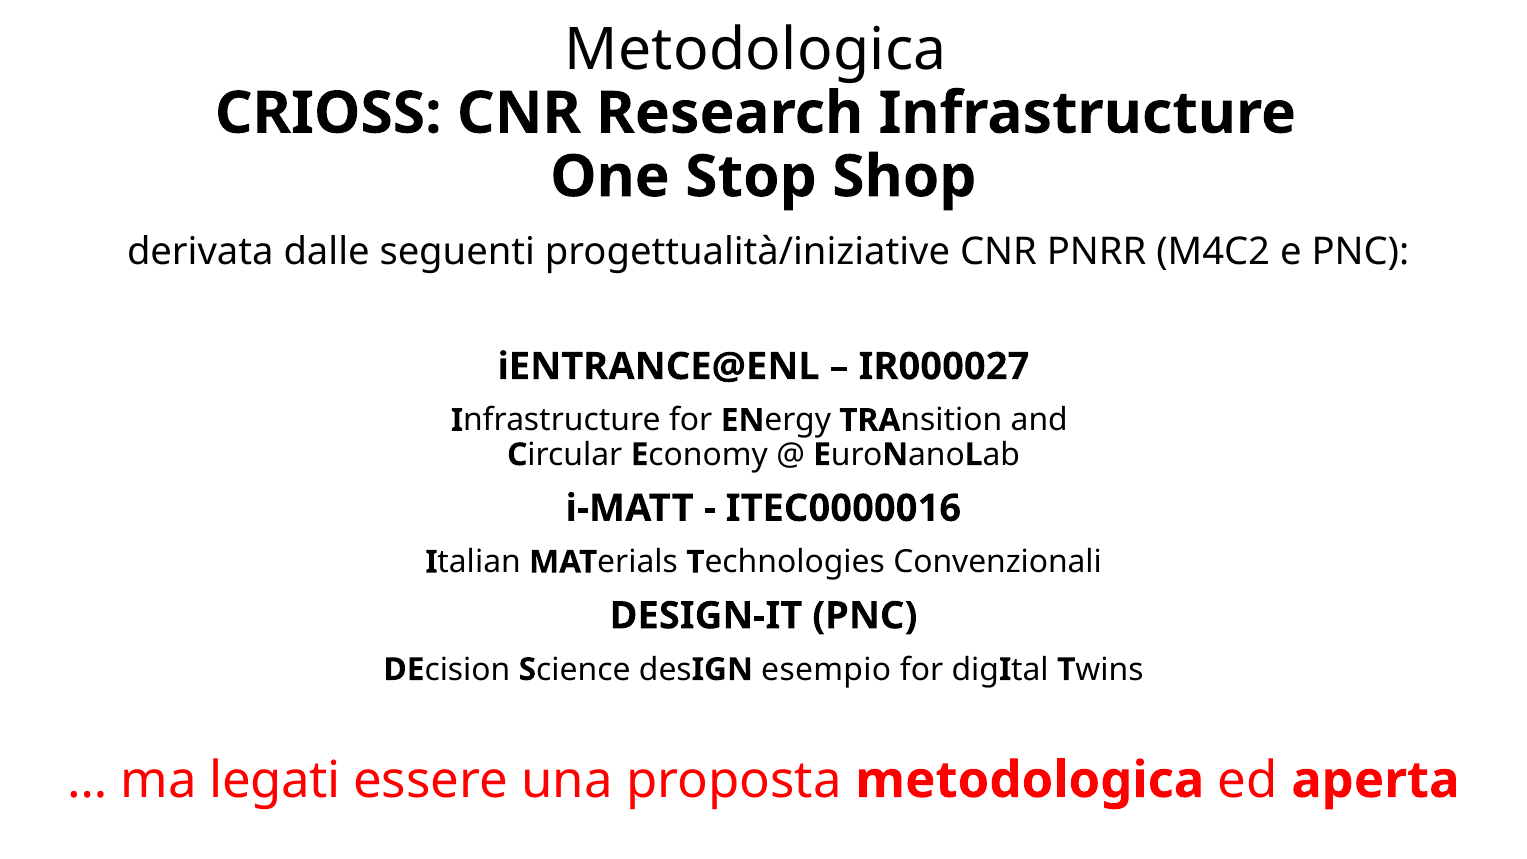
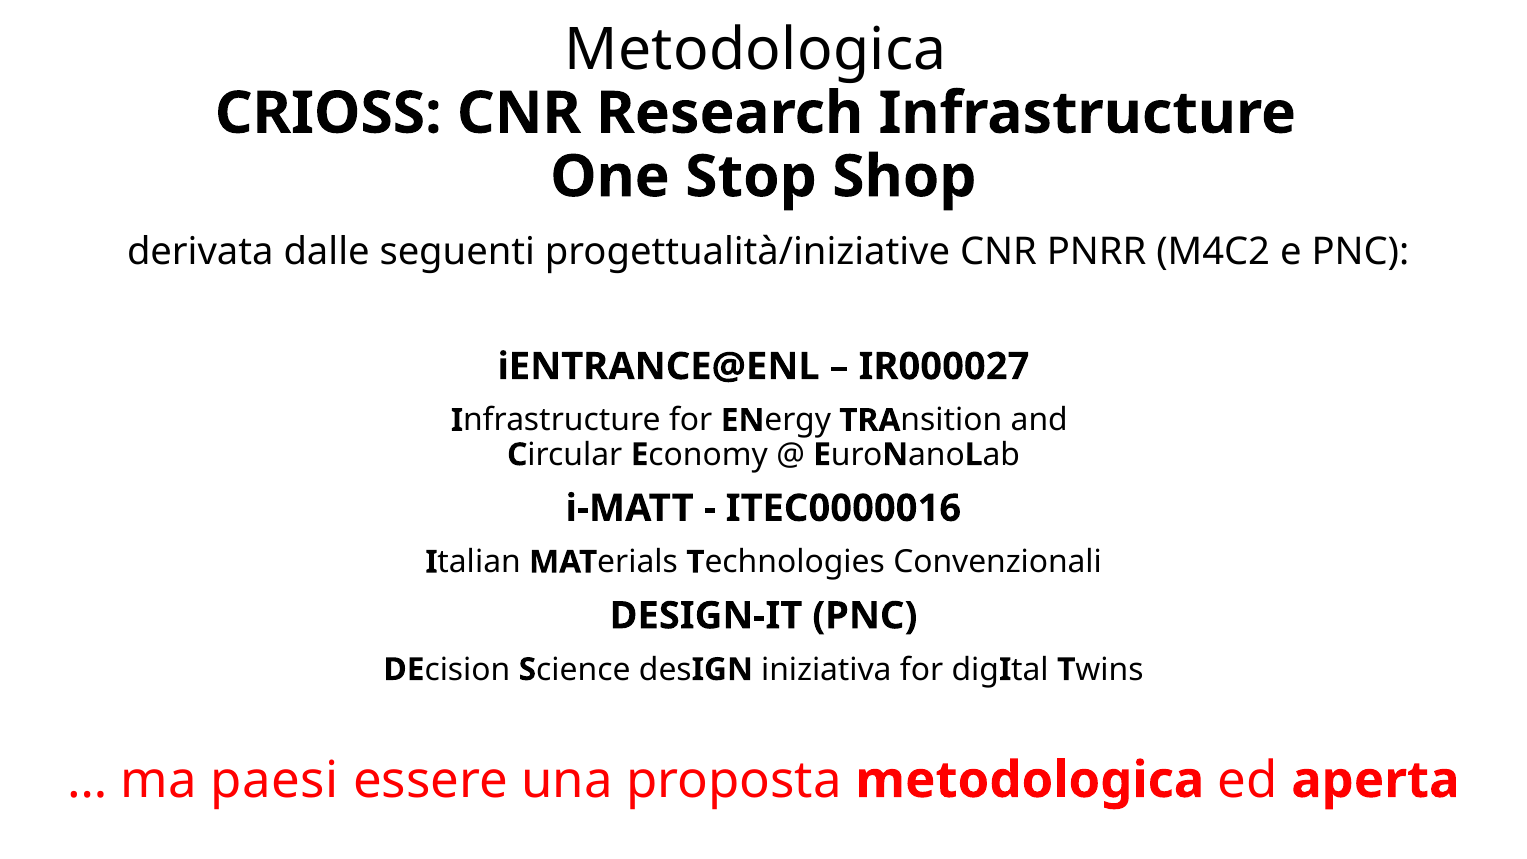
esempio: esempio -> iniziativa (826, 669)
legati: legati -> paesi (275, 780)
